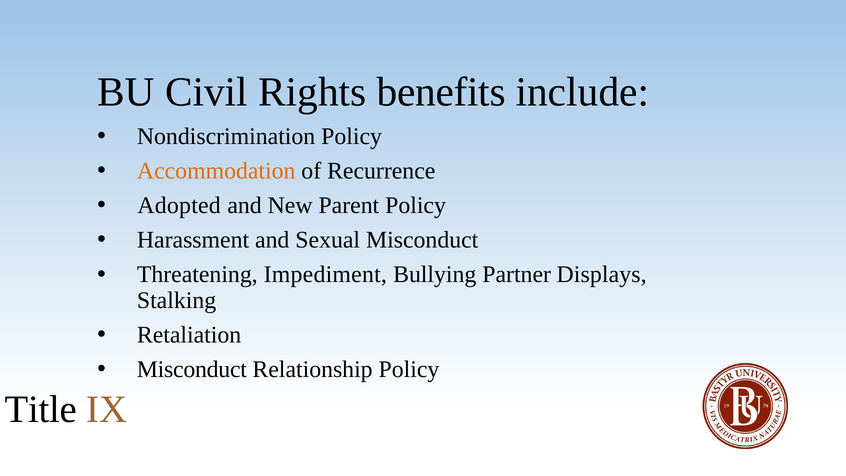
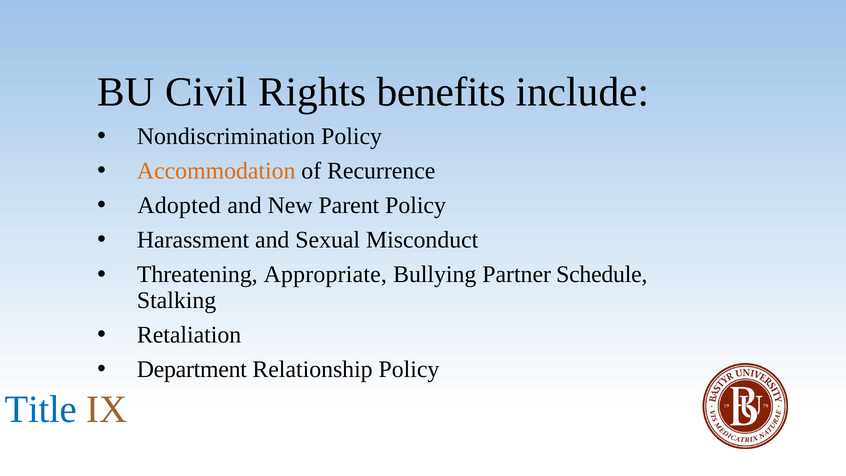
Impediment: Impediment -> Appropriate (325, 274)
Displays: Displays -> Schedule (602, 274)
Misconduct: Misconduct -> Department (192, 369)
Title colour: black -> blue (41, 409)
